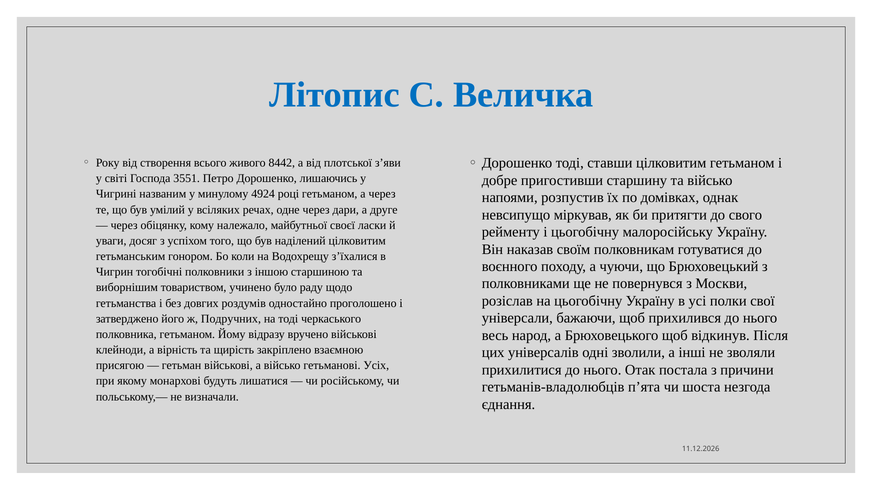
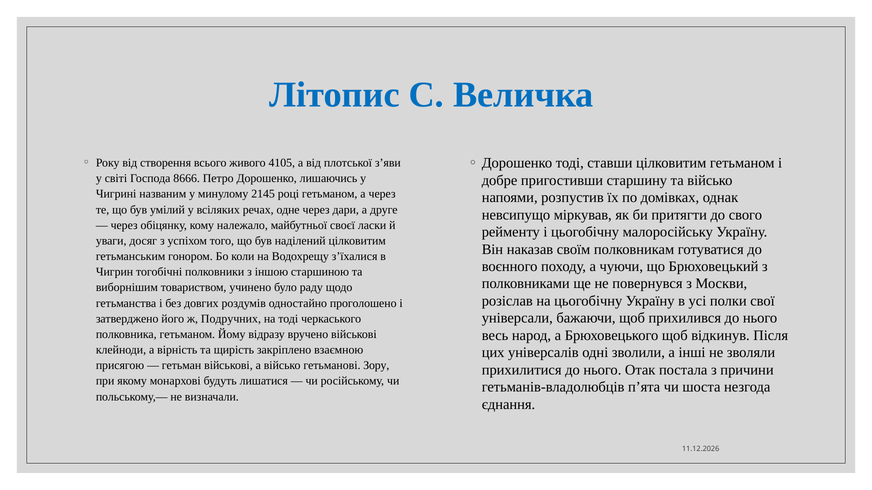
8442: 8442 -> 4105 (282, 163)
3551: 3551 -> 8666 (187, 179)
4924: 4924 -> 2145 (263, 194)
Усіх: Усіх -> Зору (376, 366)
